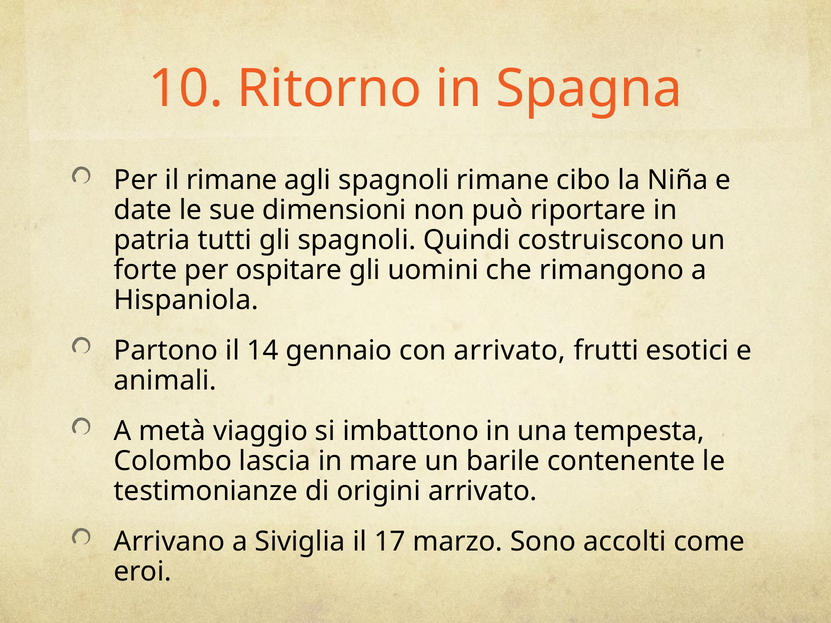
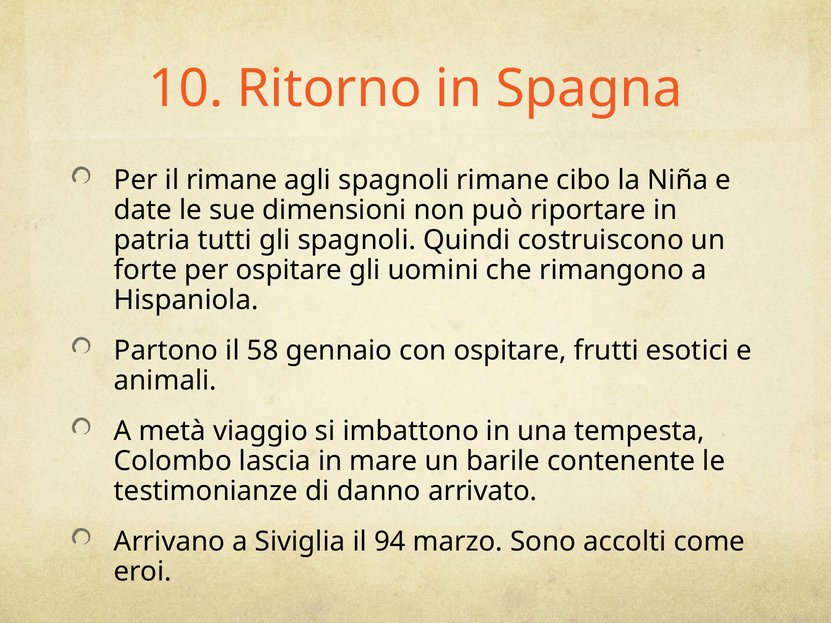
14: 14 -> 58 (263, 351)
con arrivato: arrivato -> ospitare (510, 351)
origini: origini -> danno (379, 491)
17: 17 -> 94 (390, 542)
